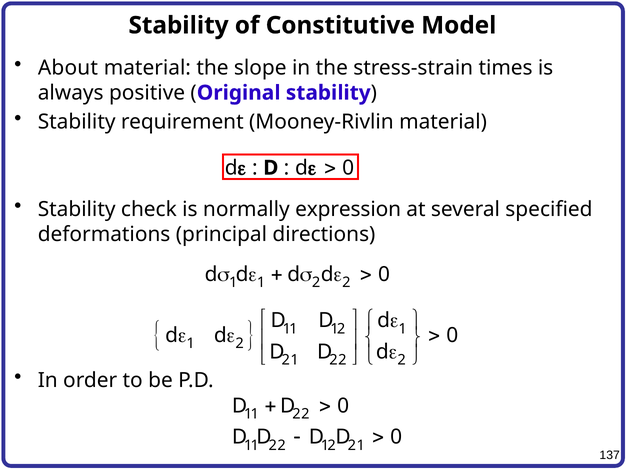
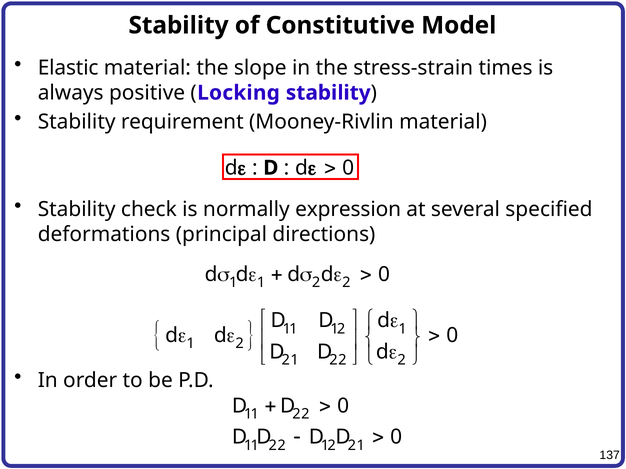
About: About -> Elastic (68, 68)
Original: Original -> Locking (239, 93)
